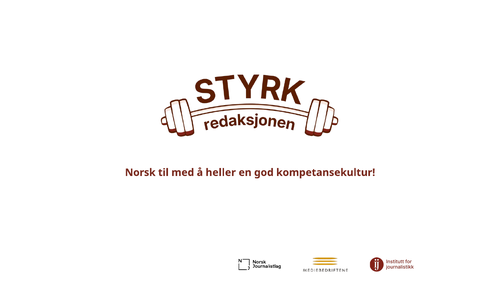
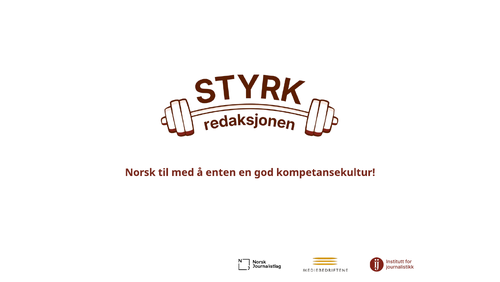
heller: heller -> enten (221, 172)
